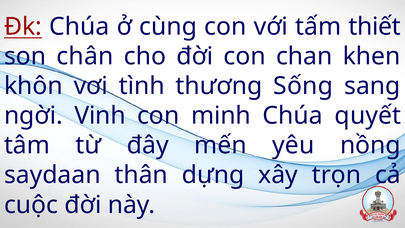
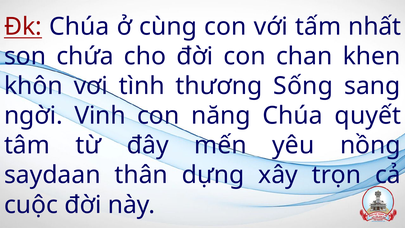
thiết: thiết -> nhất (375, 27)
chân: chân -> chứa (85, 56)
minh: minh -> năng (221, 116)
